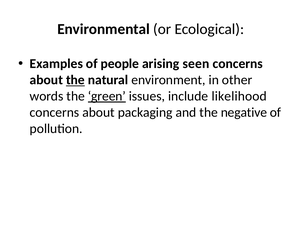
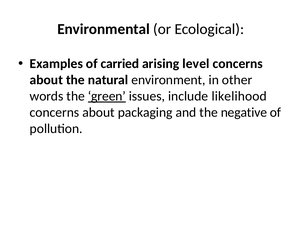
people: people -> carried (120, 64)
seen: seen -> level (196, 64)
the underline: present -> none (75, 80)
